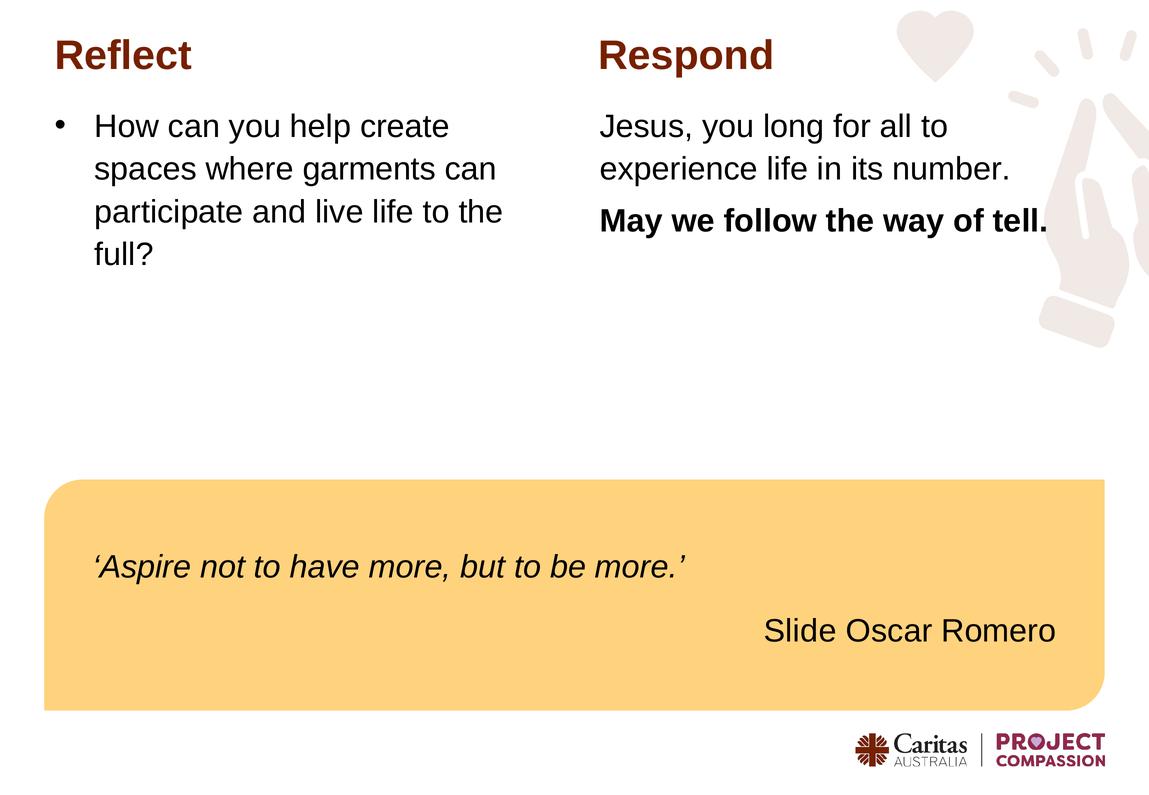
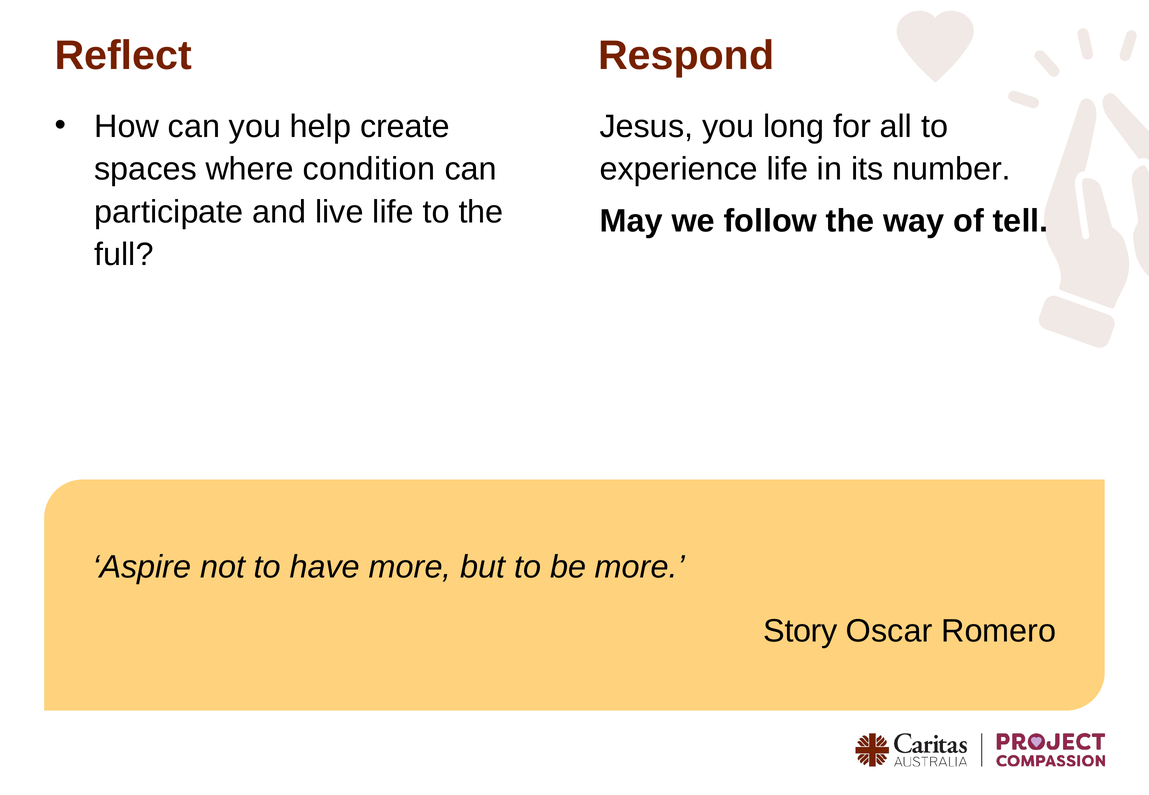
garments: garments -> condition (369, 169)
Slide: Slide -> Story (801, 631)
